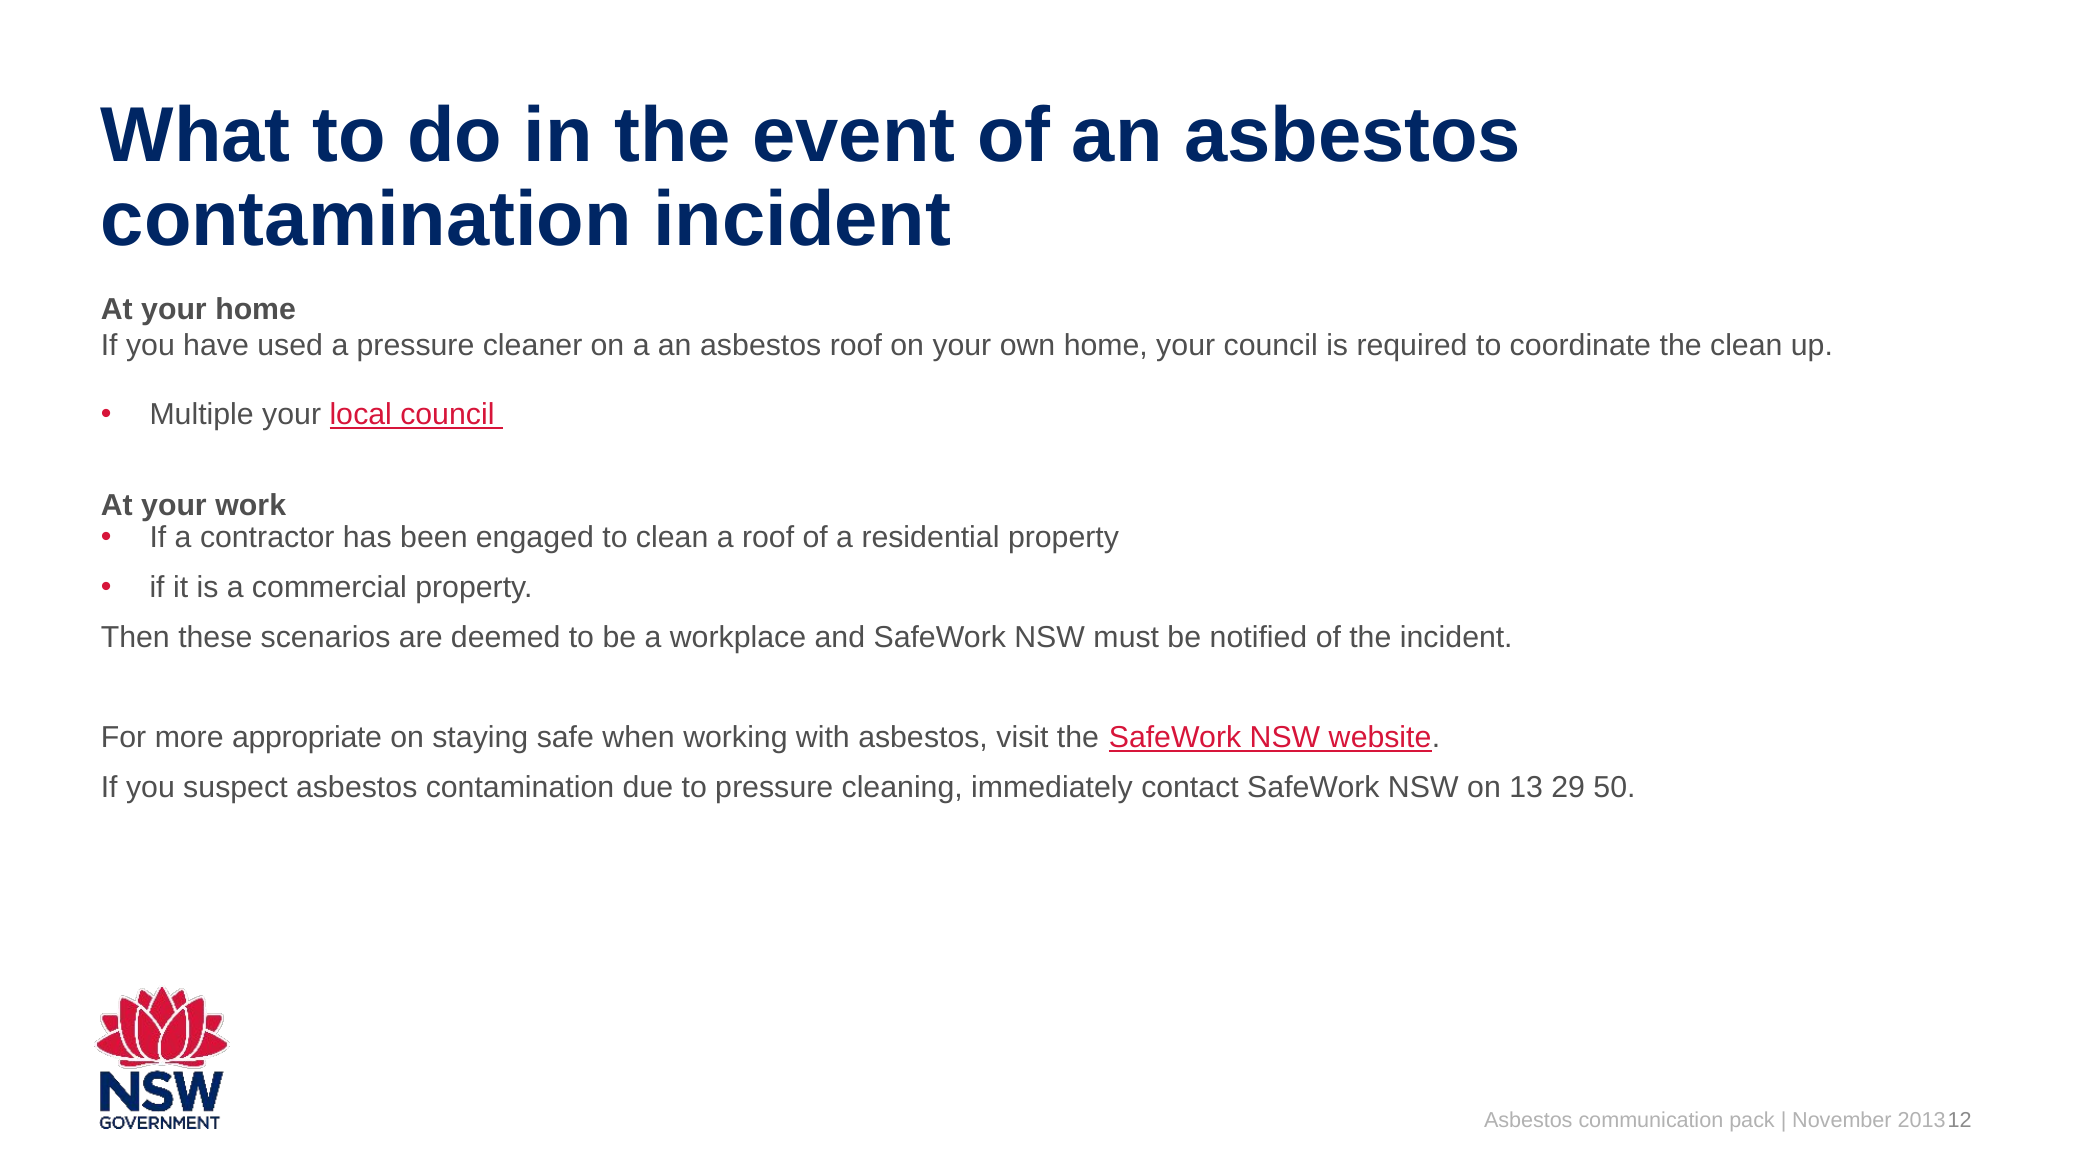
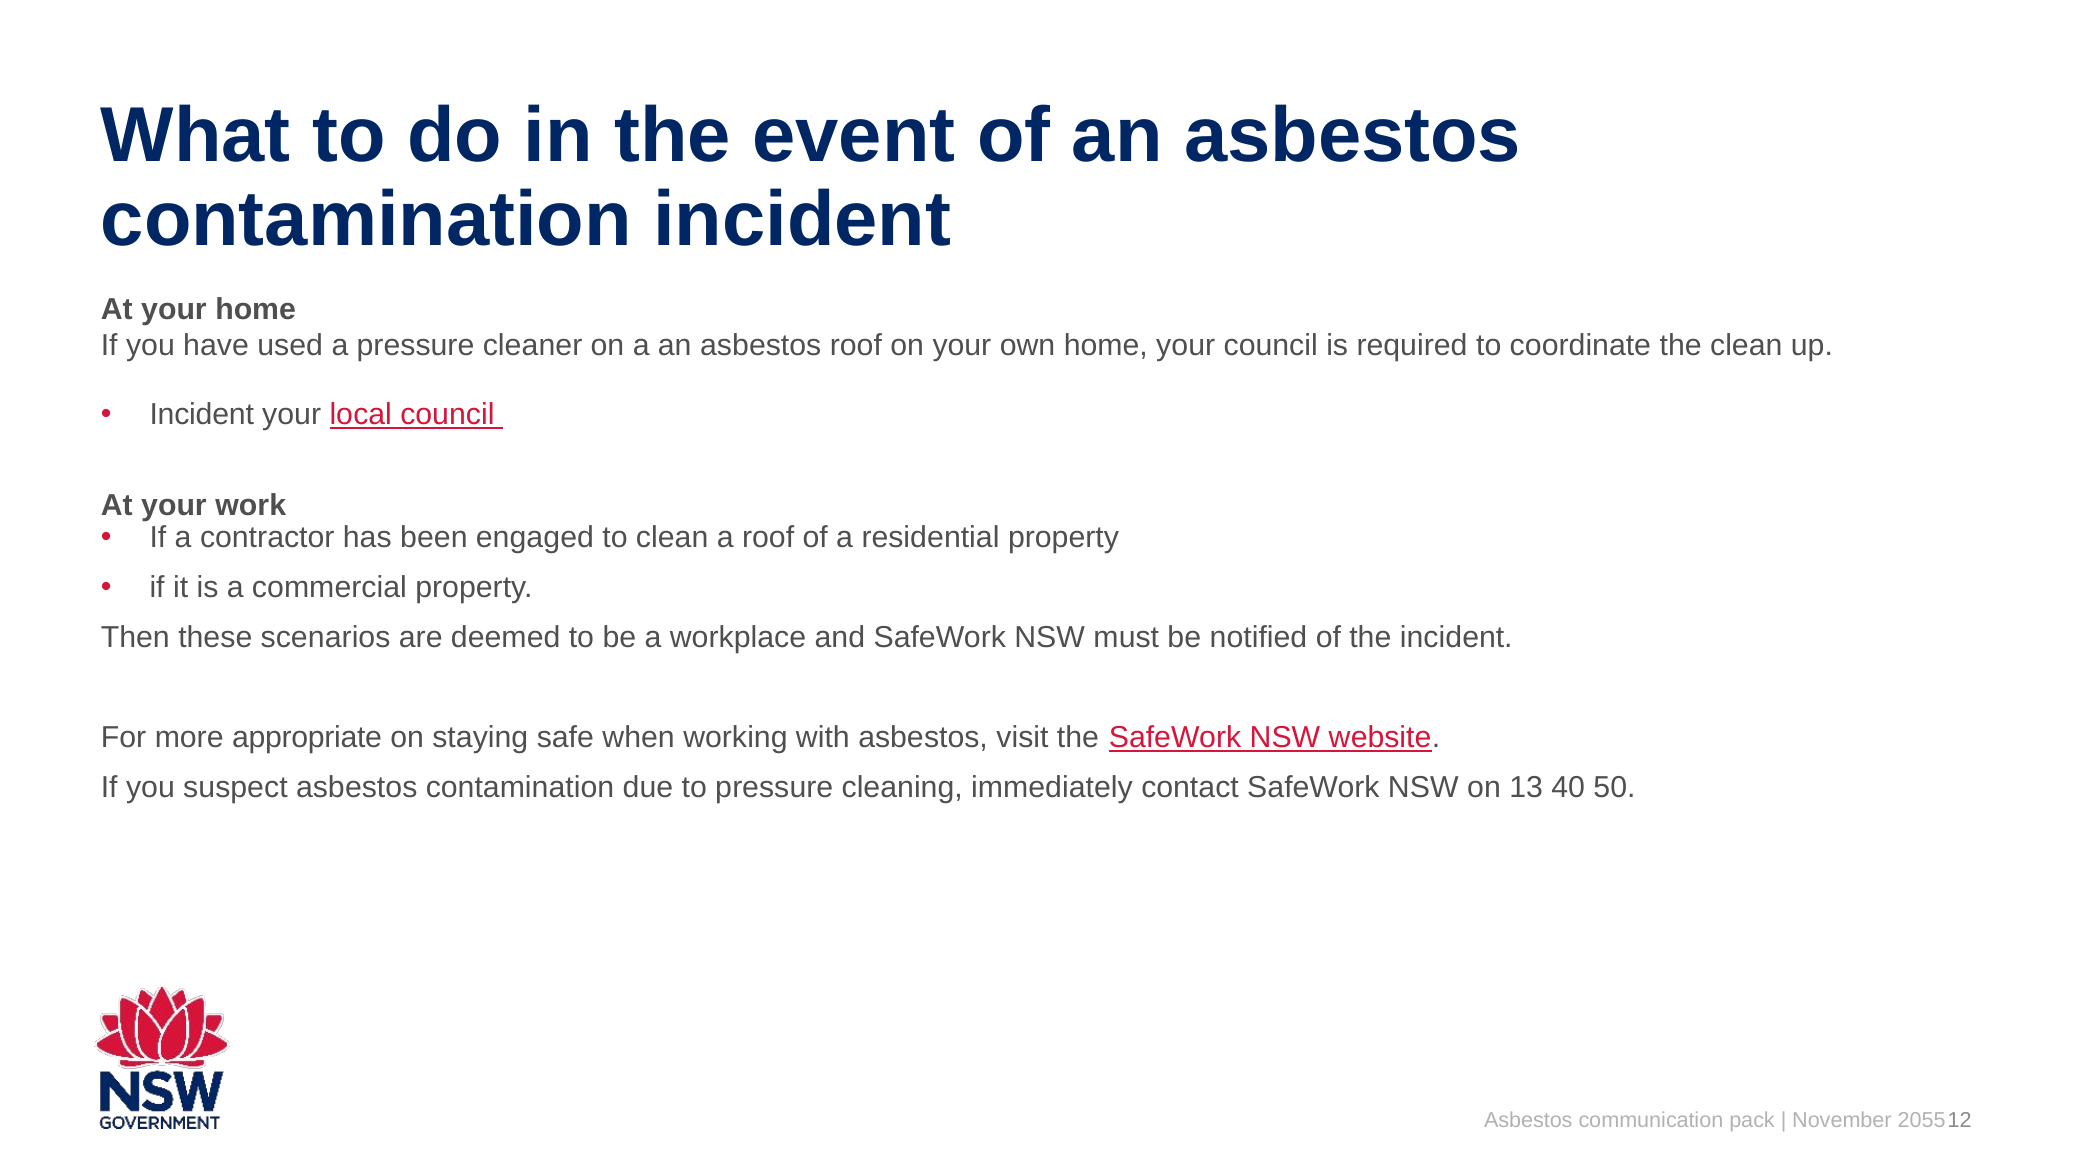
Multiple: Multiple -> Incident (202, 414)
29: 29 -> 40 (1568, 787)
2013: 2013 -> 2055 (1922, 1120)
